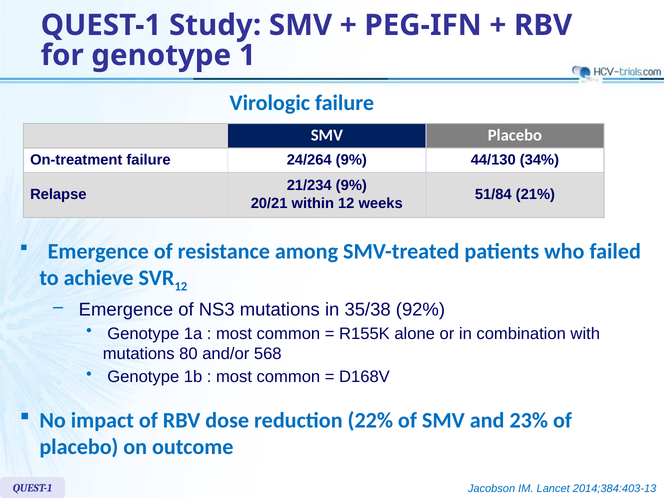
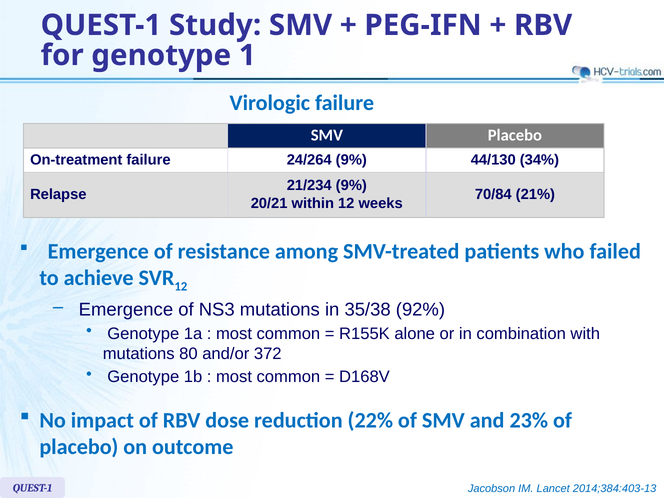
51/84: 51/84 -> 70/84 (493, 194)
568: 568 -> 372 (268, 354)
